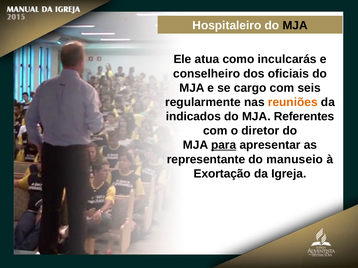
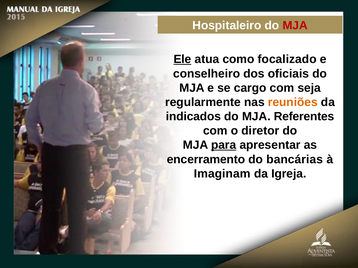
MJA colour: black -> red (295, 26)
Ele underline: none -> present (182, 59)
inculcarás: inculcarás -> focalizado (287, 59)
seis: seis -> seja (309, 88)
representante: representante -> encerramento (206, 160)
manuseio: manuseio -> bancárias (295, 160)
Exortação: Exortação -> Imaginam (222, 174)
